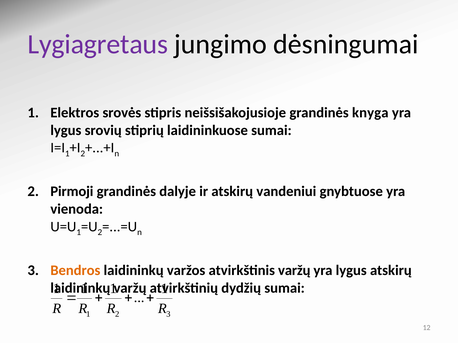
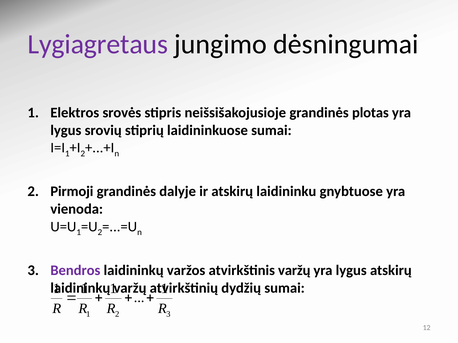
knyga: knyga -> plotas (370, 113)
vandeniui: vandeniui -> laidininku (286, 192)
Bendros colour: orange -> purple (75, 271)
